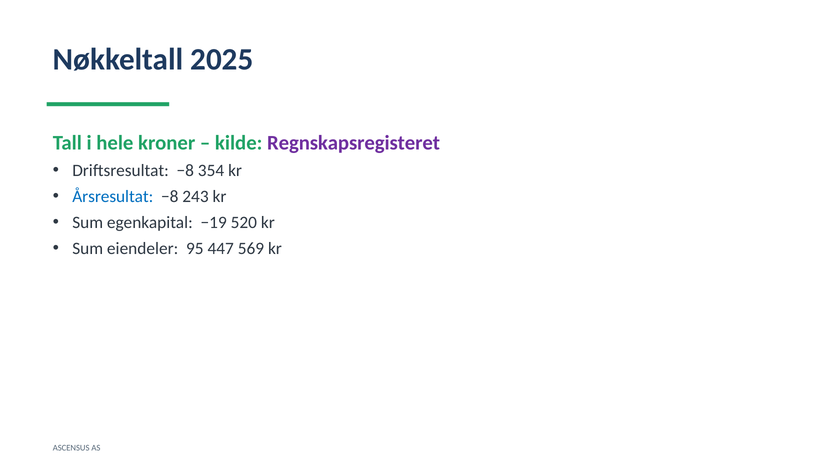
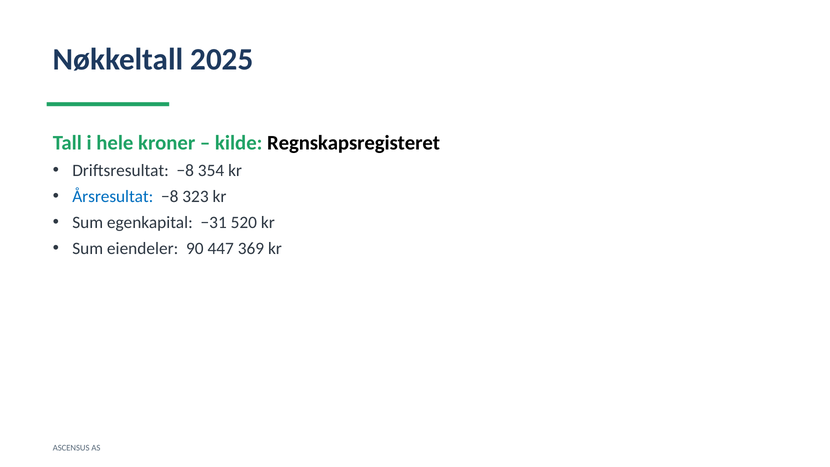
Regnskapsregisteret colour: purple -> black (354, 143)
243: 243 -> 323 (195, 197)
−19: −19 -> −31 (214, 223)
95: 95 -> 90 (195, 249)
569: 569 -> 369 (251, 249)
